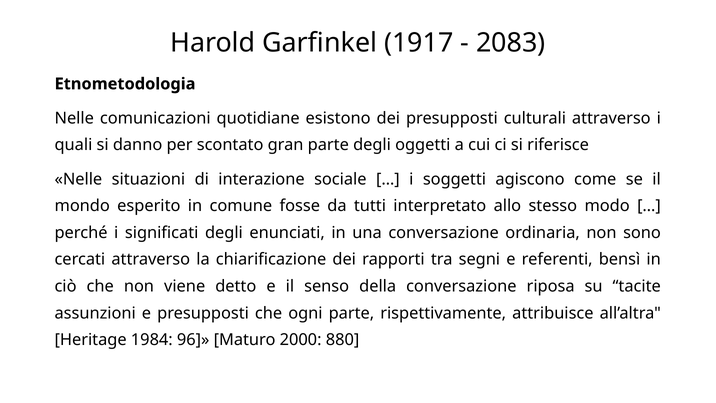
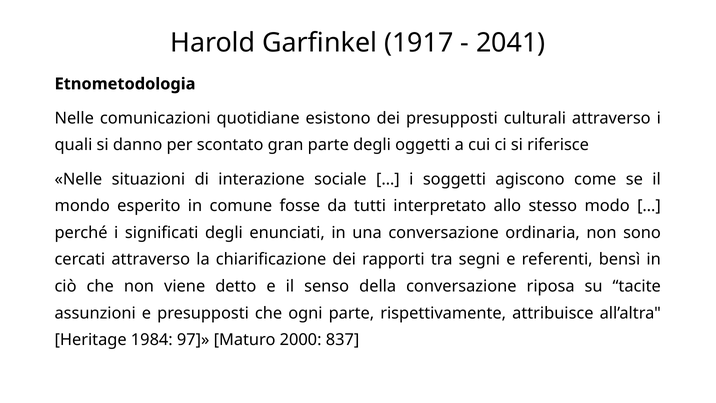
2083: 2083 -> 2041 (511, 43)
96: 96 -> 97 (193, 340)
880: 880 -> 837 (343, 340)
